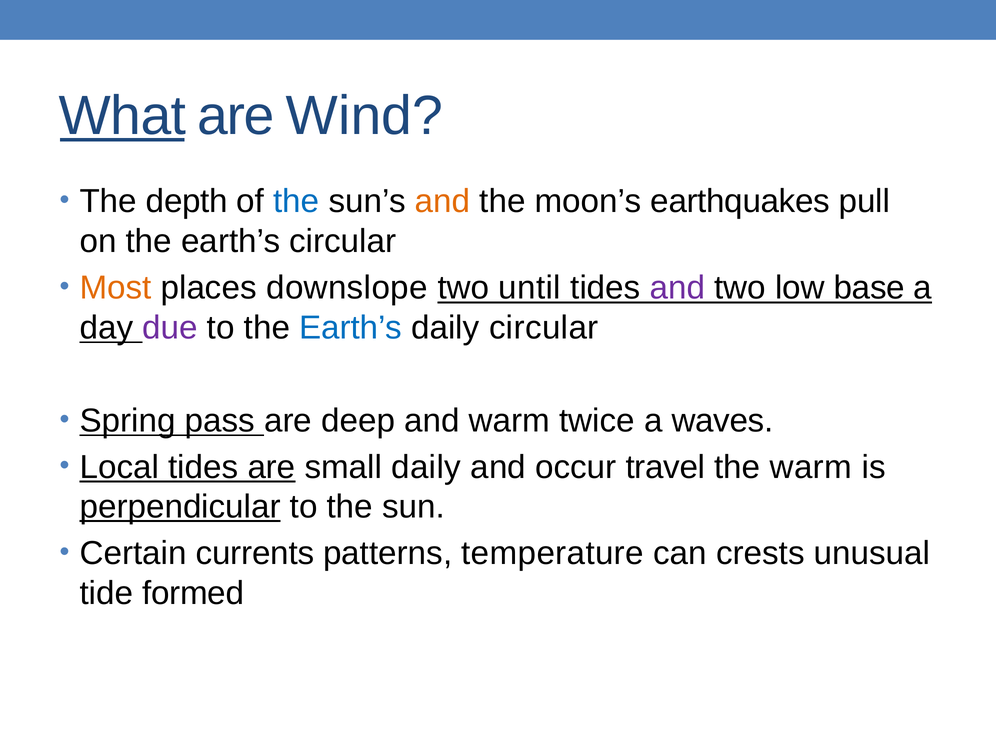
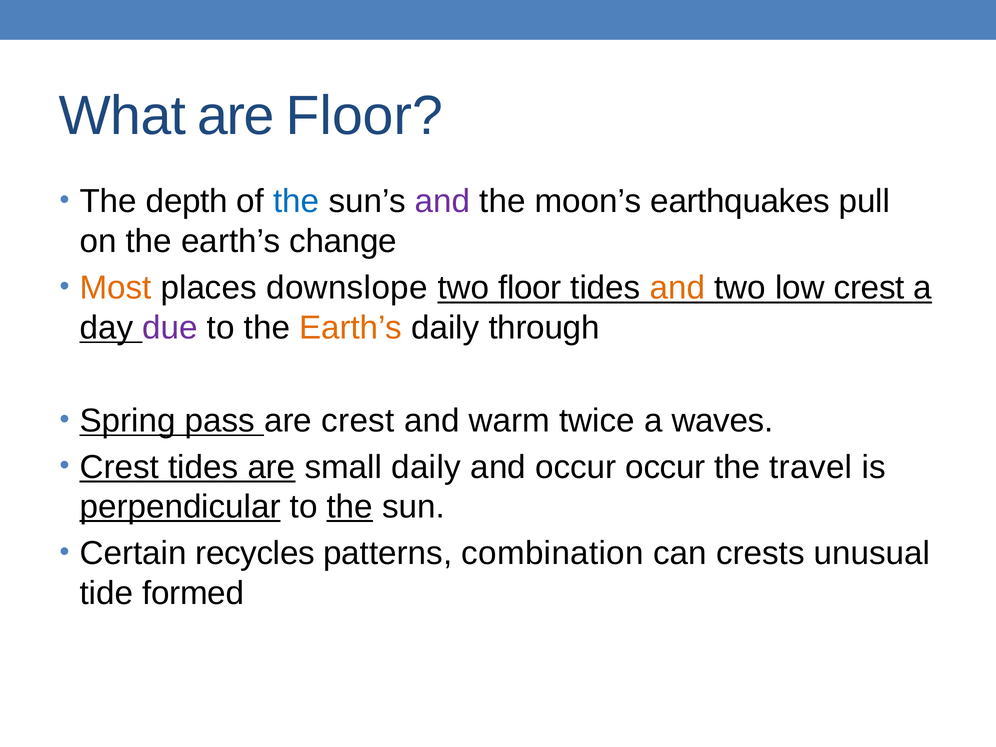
What underline: present -> none (122, 116)
are Wind: Wind -> Floor (364, 116)
and colour: orange -> purple (442, 202)
earth’s circular: circular -> change (343, 241)
two until: until -> floor (530, 288)
and colour: purple -> orange (677, 288)
low base: base -> crest (869, 288)
Earth’s colour: blue -> orange (351, 328)
daily circular: circular -> through (544, 328)
are deep: deep -> crest (358, 421)
Local: Local -> Crest (119, 467)
occur travel: travel -> occur (665, 467)
the warm: warm -> travel (811, 467)
the underline: none -> present (350, 507)
currents: currents -> recycles (255, 553)
temperature: temperature -> combination (553, 553)
